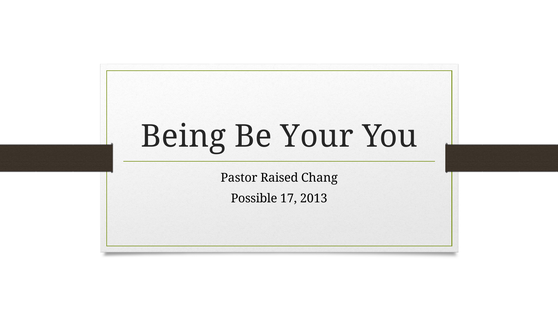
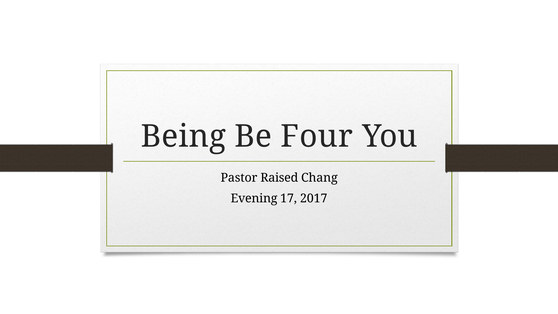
Your: Your -> Four (317, 136)
Possible: Possible -> Evening (254, 198)
2013: 2013 -> 2017 (314, 198)
